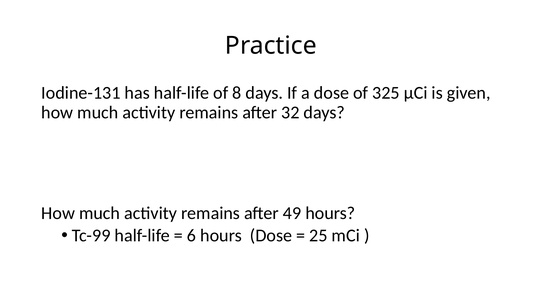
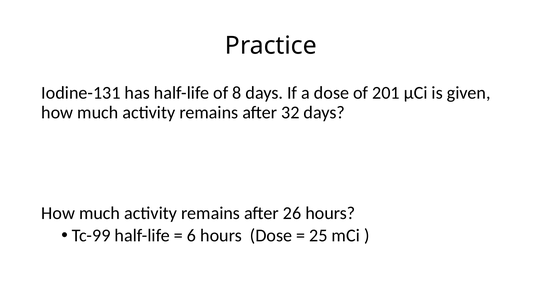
325: 325 -> 201 (386, 93)
49: 49 -> 26 (292, 213)
